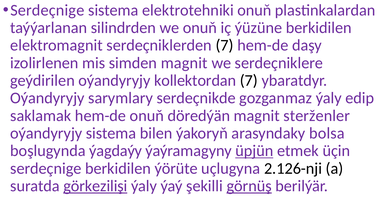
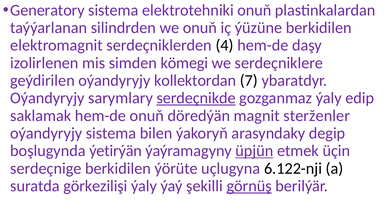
Serdeçnige: Serdeçnige -> Generatory (47, 10)
serdeçniklerden 7: 7 -> 4 (225, 45)
simden magnit: magnit -> kömegi (184, 63)
serdeçnikde underline: none -> present (196, 98)
bolsa: bolsa -> degip (327, 133)
ýagdaýy: ýagdaýy -> ýetirýän (116, 150)
2.126-nji: 2.126-nji -> 6.122-nji (293, 168)
görkezilişi underline: present -> none (95, 186)
